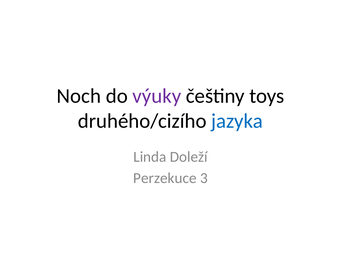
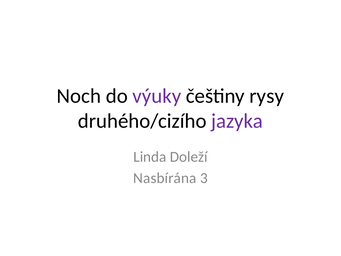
toys: toys -> rysy (267, 96)
jazyka colour: blue -> purple (237, 121)
Perzekuce: Perzekuce -> Nasbírána (165, 178)
